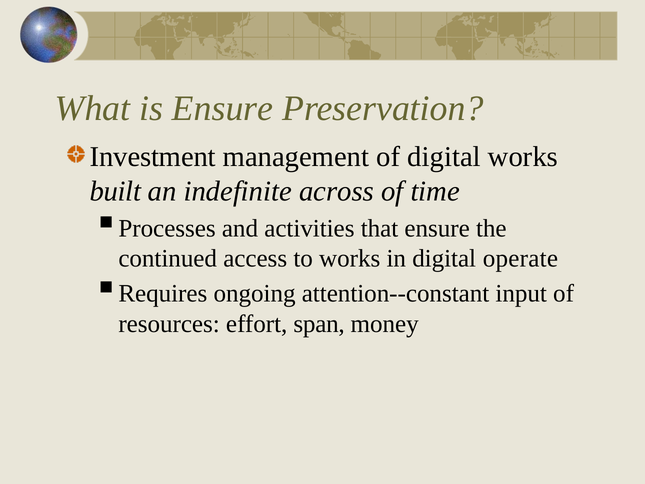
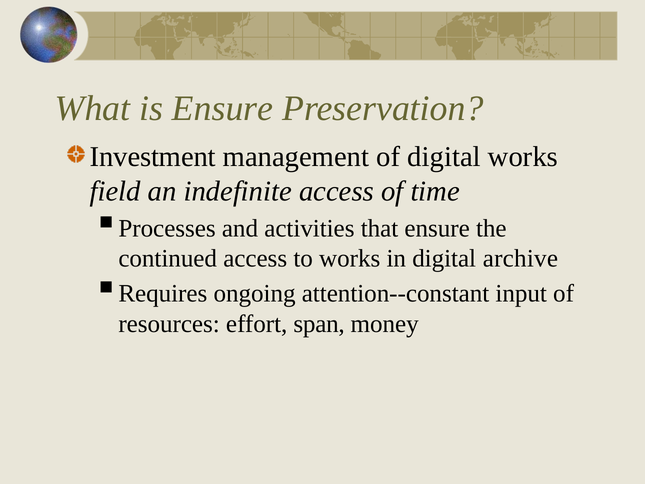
built: built -> field (115, 191)
indefinite across: across -> access (337, 191)
operate: operate -> archive (520, 258)
